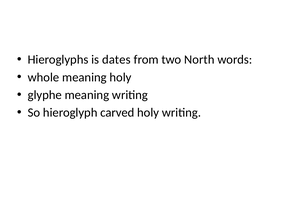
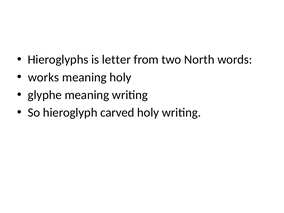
dates: dates -> letter (116, 60)
whole: whole -> works (43, 77)
